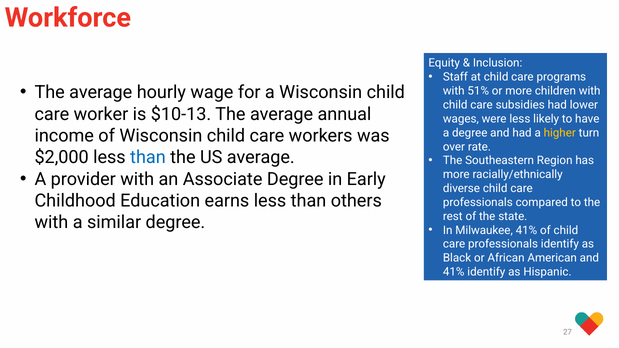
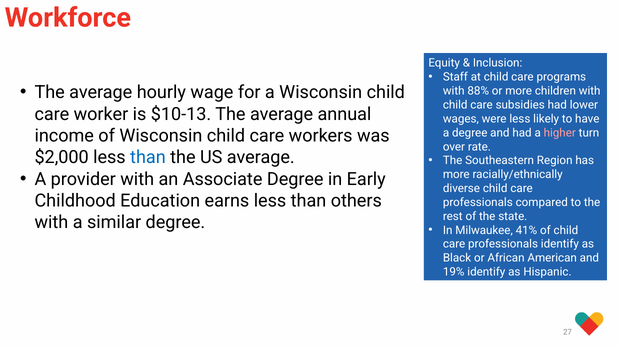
51%: 51% -> 88% (478, 91)
higher colour: yellow -> pink (560, 133)
41%: 41% -> 19% (454, 272)
